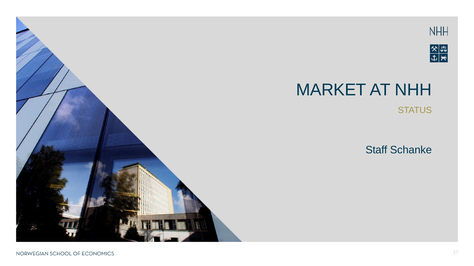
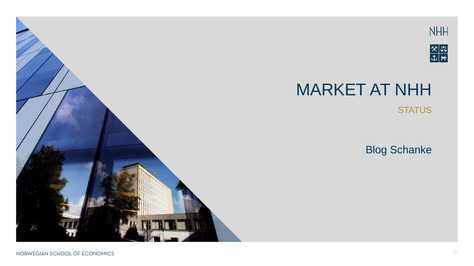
Staff: Staff -> Blog (376, 150)
